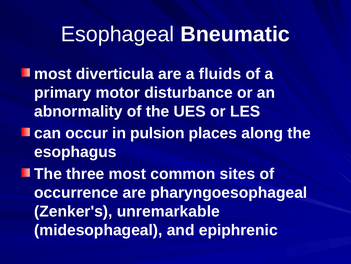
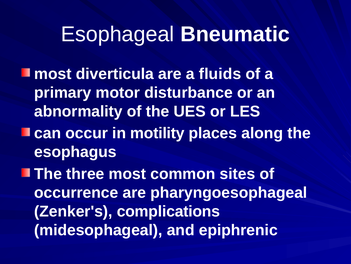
pulsion: pulsion -> motility (157, 133)
unremarkable: unremarkable -> complications (168, 211)
